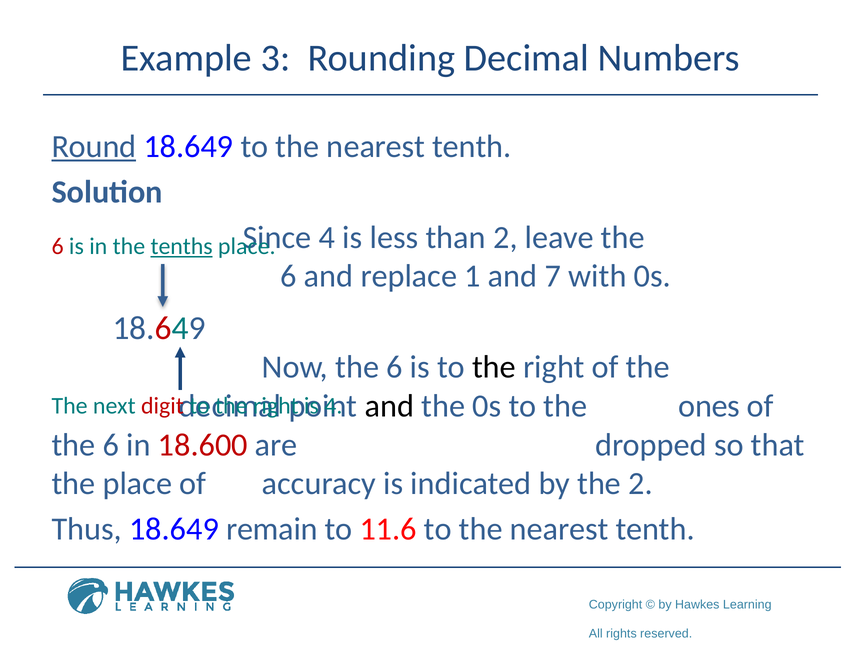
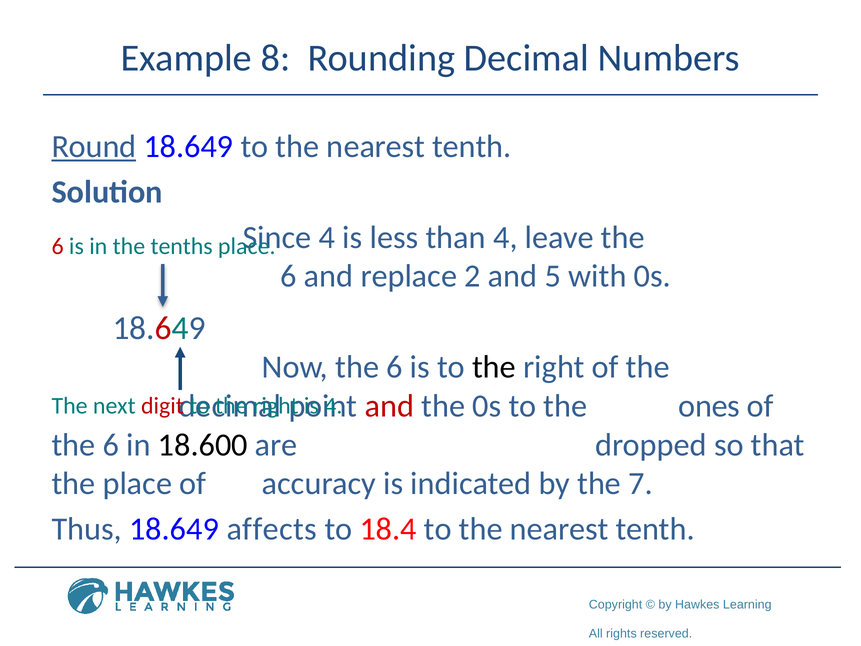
3: 3 -> 8 (275, 58)
than 2: 2 -> 4 (505, 237)
tenths underline: present -> none (182, 246)
1: 1 -> 2 (472, 276)
7: 7 -> 5 (553, 276)
and colour: black -> red (389, 406)
18.600 colour: red -> black (203, 445)
the 2: 2 -> 7 (641, 483)
remain: remain -> affects (272, 529)
11.6: 11.6 -> 18.4 (388, 529)
